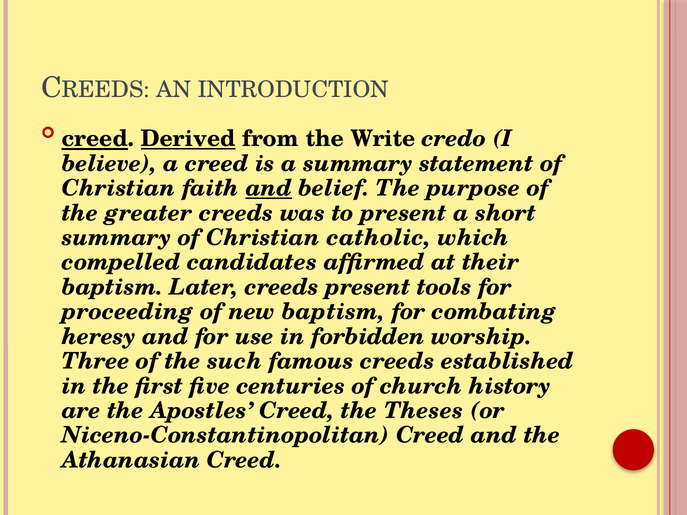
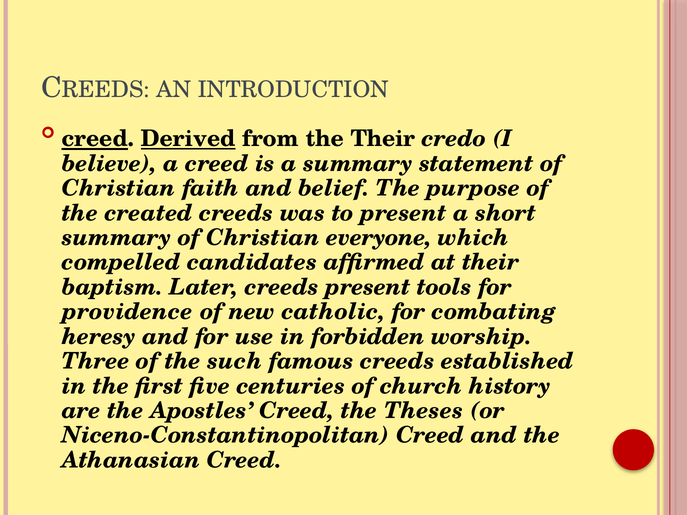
the Write: Write -> Their (383, 139)
and underline: present -> none (269, 188)
greater: greater -> created (149, 213)
catholic: catholic -> everyone (379, 238)
proceeding: proceeding -> providence (127, 312)
new baptism: baptism -> catholic (333, 312)
